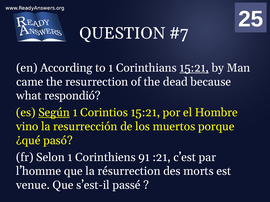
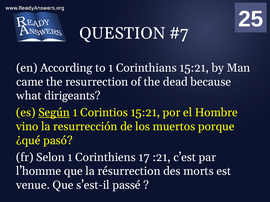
15:21 underline: present -> none (194, 68)
respondió: respondió -> dirigeants (72, 96)
Corinthiens 91: 91 -> 17 (144, 158)
